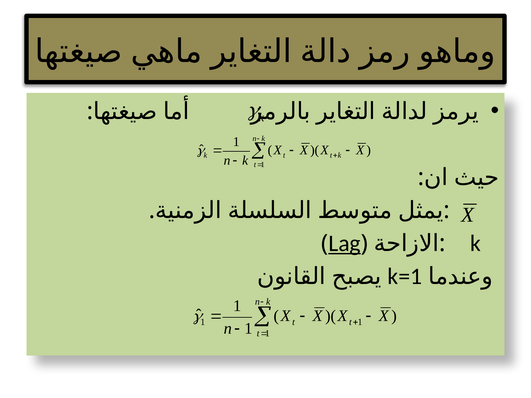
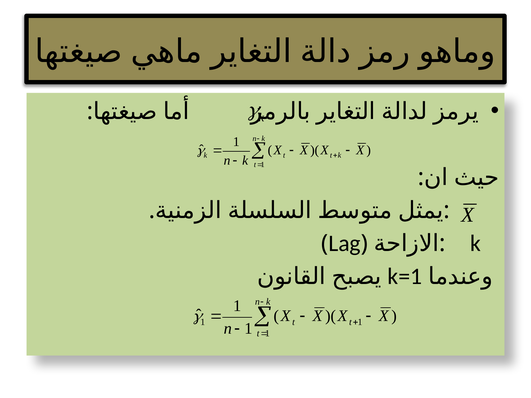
Lag underline: present -> none (345, 244)
